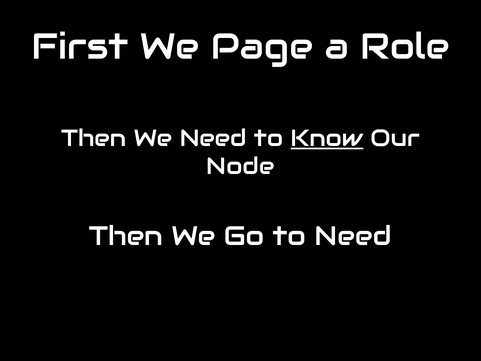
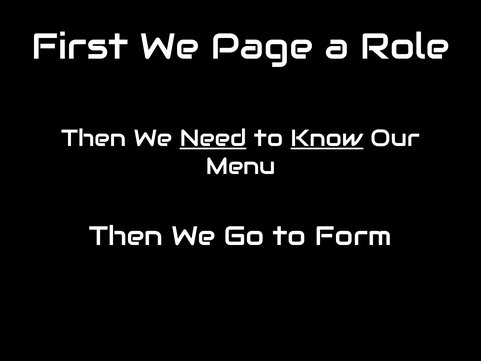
Need underline: none -> present (213, 138)
Node: Node -> Menu (241, 166)
to Need: Need -> Form (353, 236)
